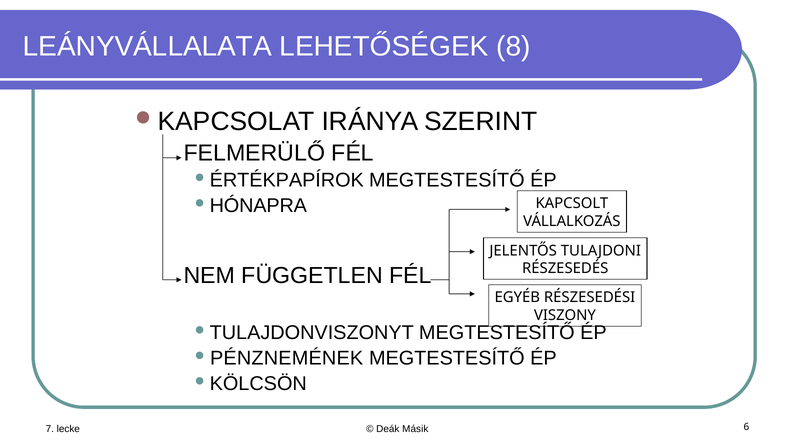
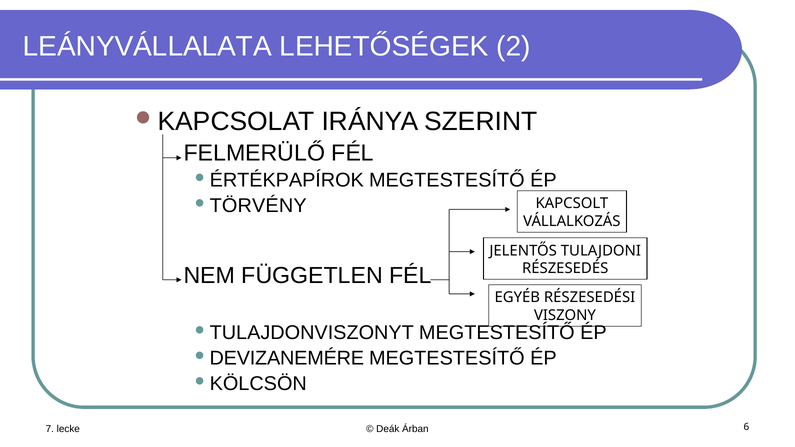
8: 8 -> 2 (514, 47)
HÓNAPRA: HÓNAPRA -> TÖRVÉNY (258, 206)
PÉNZNEMÉNEK: PÉNZNEMÉNEK -> DEVIZANEMÉRE (287, 358)
Másik: Másik -> Árban (415, 429)
